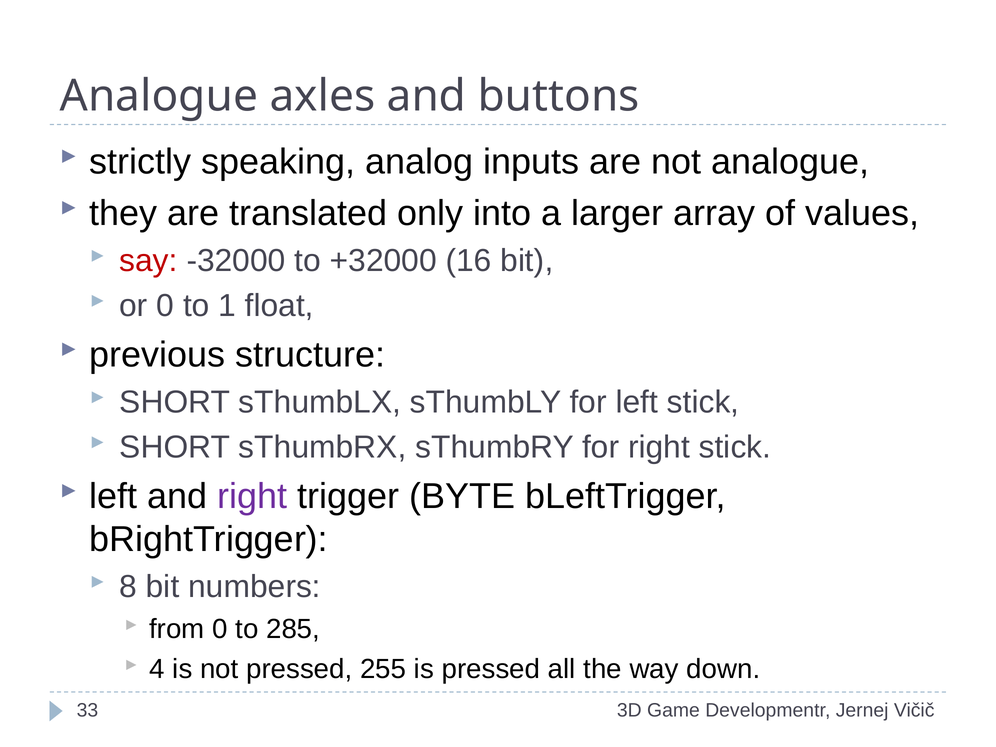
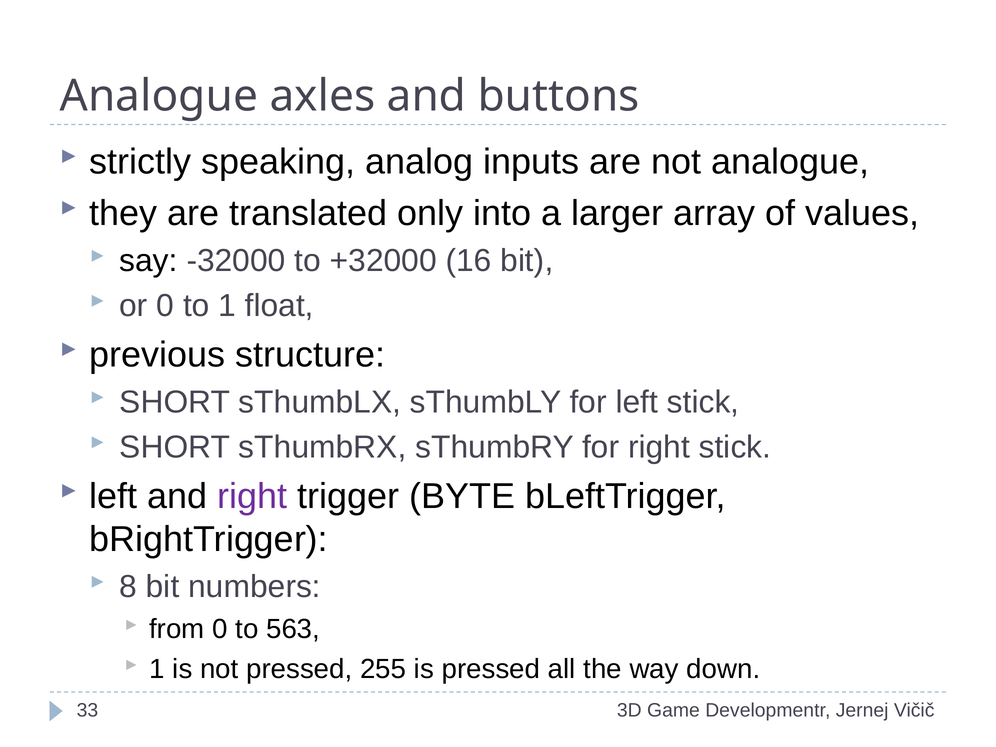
say colour: red -> black (149, 261)
285: 285 -> 563 (293, 629)
4: 4 -> 1 (157, 669)
